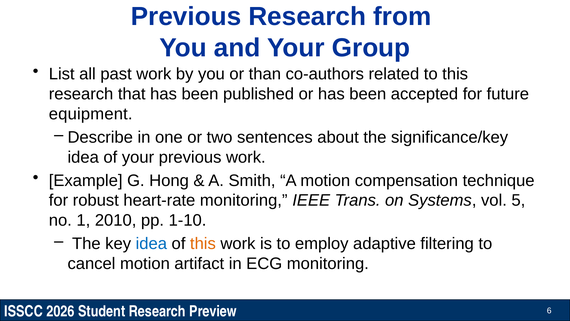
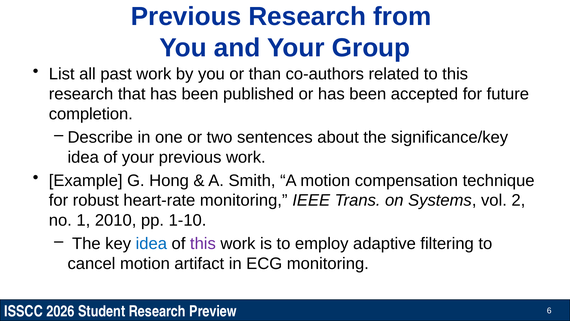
equipment: equipment -> completion (91, 114)
5: 5 -> 2 (518, 200)
this colour: orange -> purple (203, 244)
